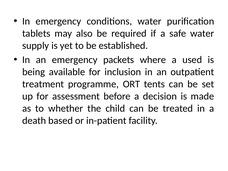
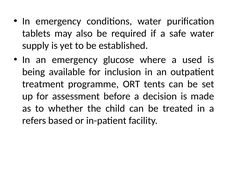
packets: packets -> glucose (119, 60)
death: death -> refers (34, 121)
